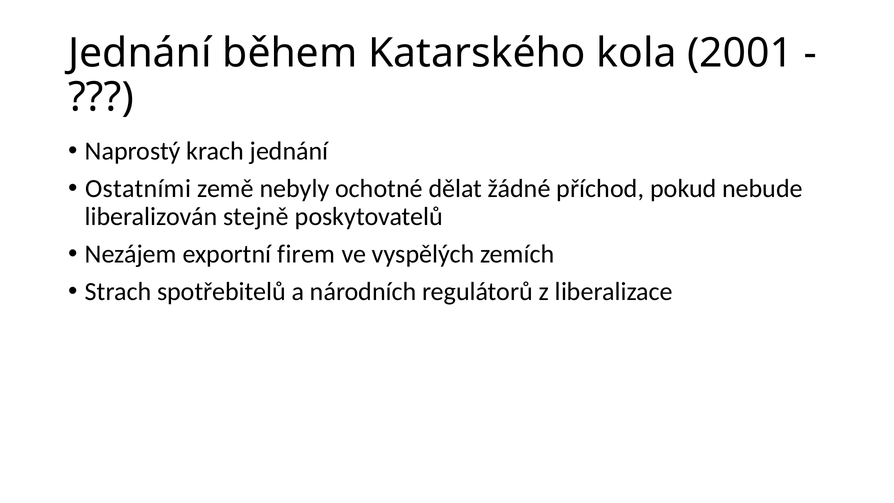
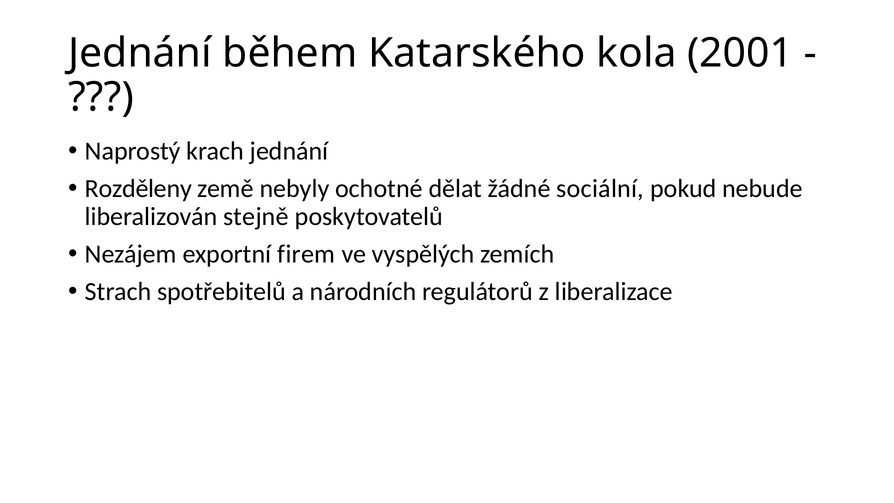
Ostatními: Ostatními -> Rozděleny (138, 189)
příchod: příchod -> sociální (600, 189)
